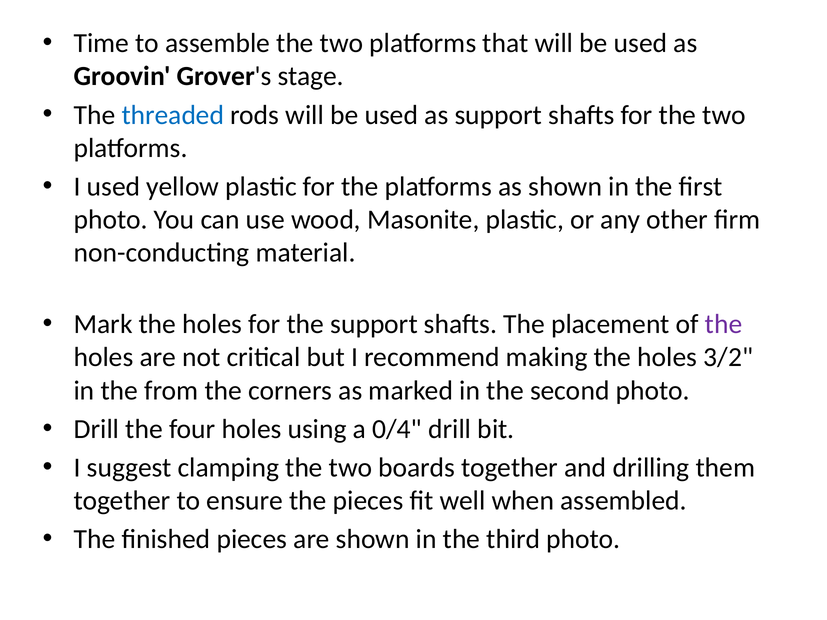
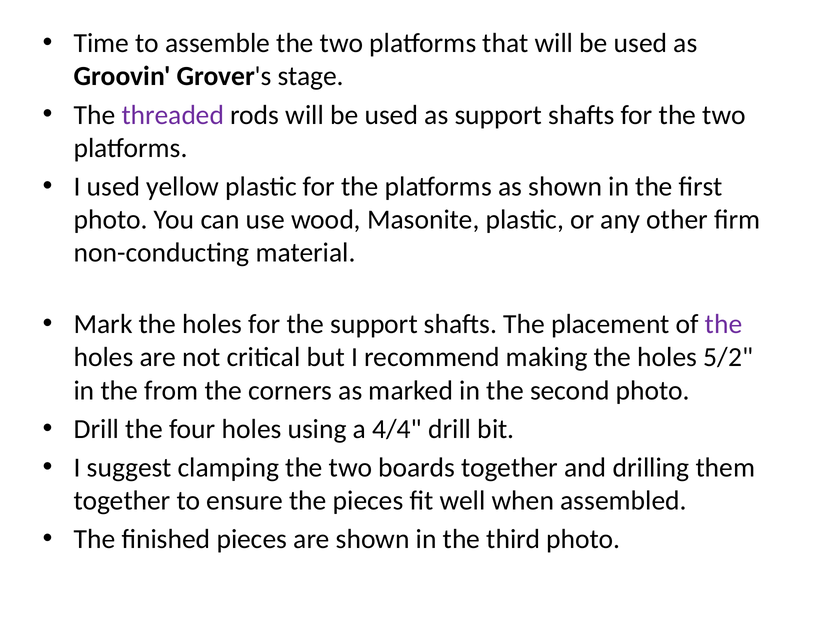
threaded colour: blue -> purple (173, 115)
3/2: 3/2 -> 5/2 (728, 358)
0/4: 0/4 -> 4/4 (397, 429)
